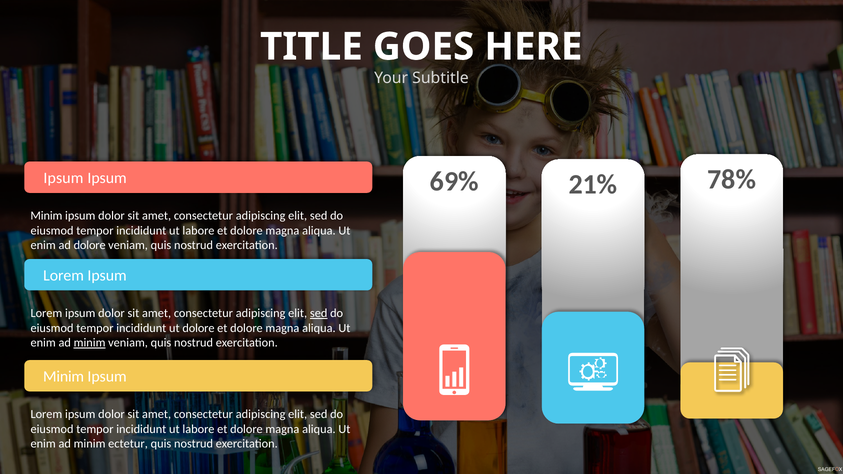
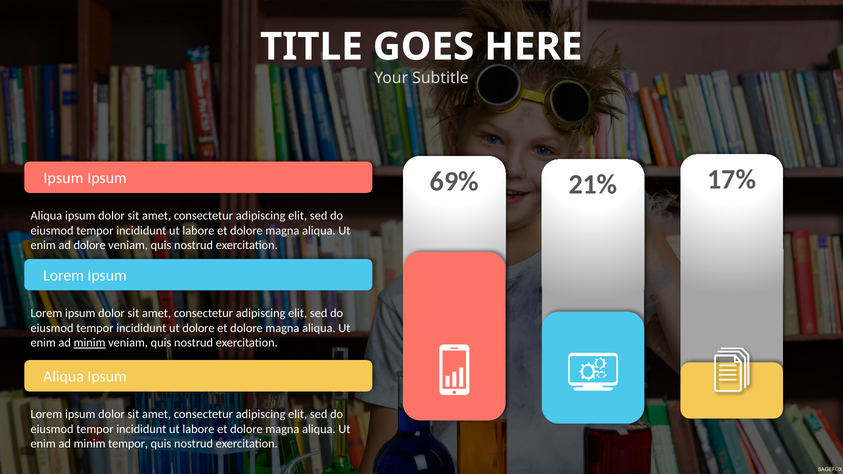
78%: 78% -> 17% (732, 180)
Minim: Minim -> Aliqua (46, 216)
sed underline: present -> none (319, 313)
Minim: Minim -> Aliqua (64, 377)
minim ectetur: ectetur -> tempor (128, 444)
